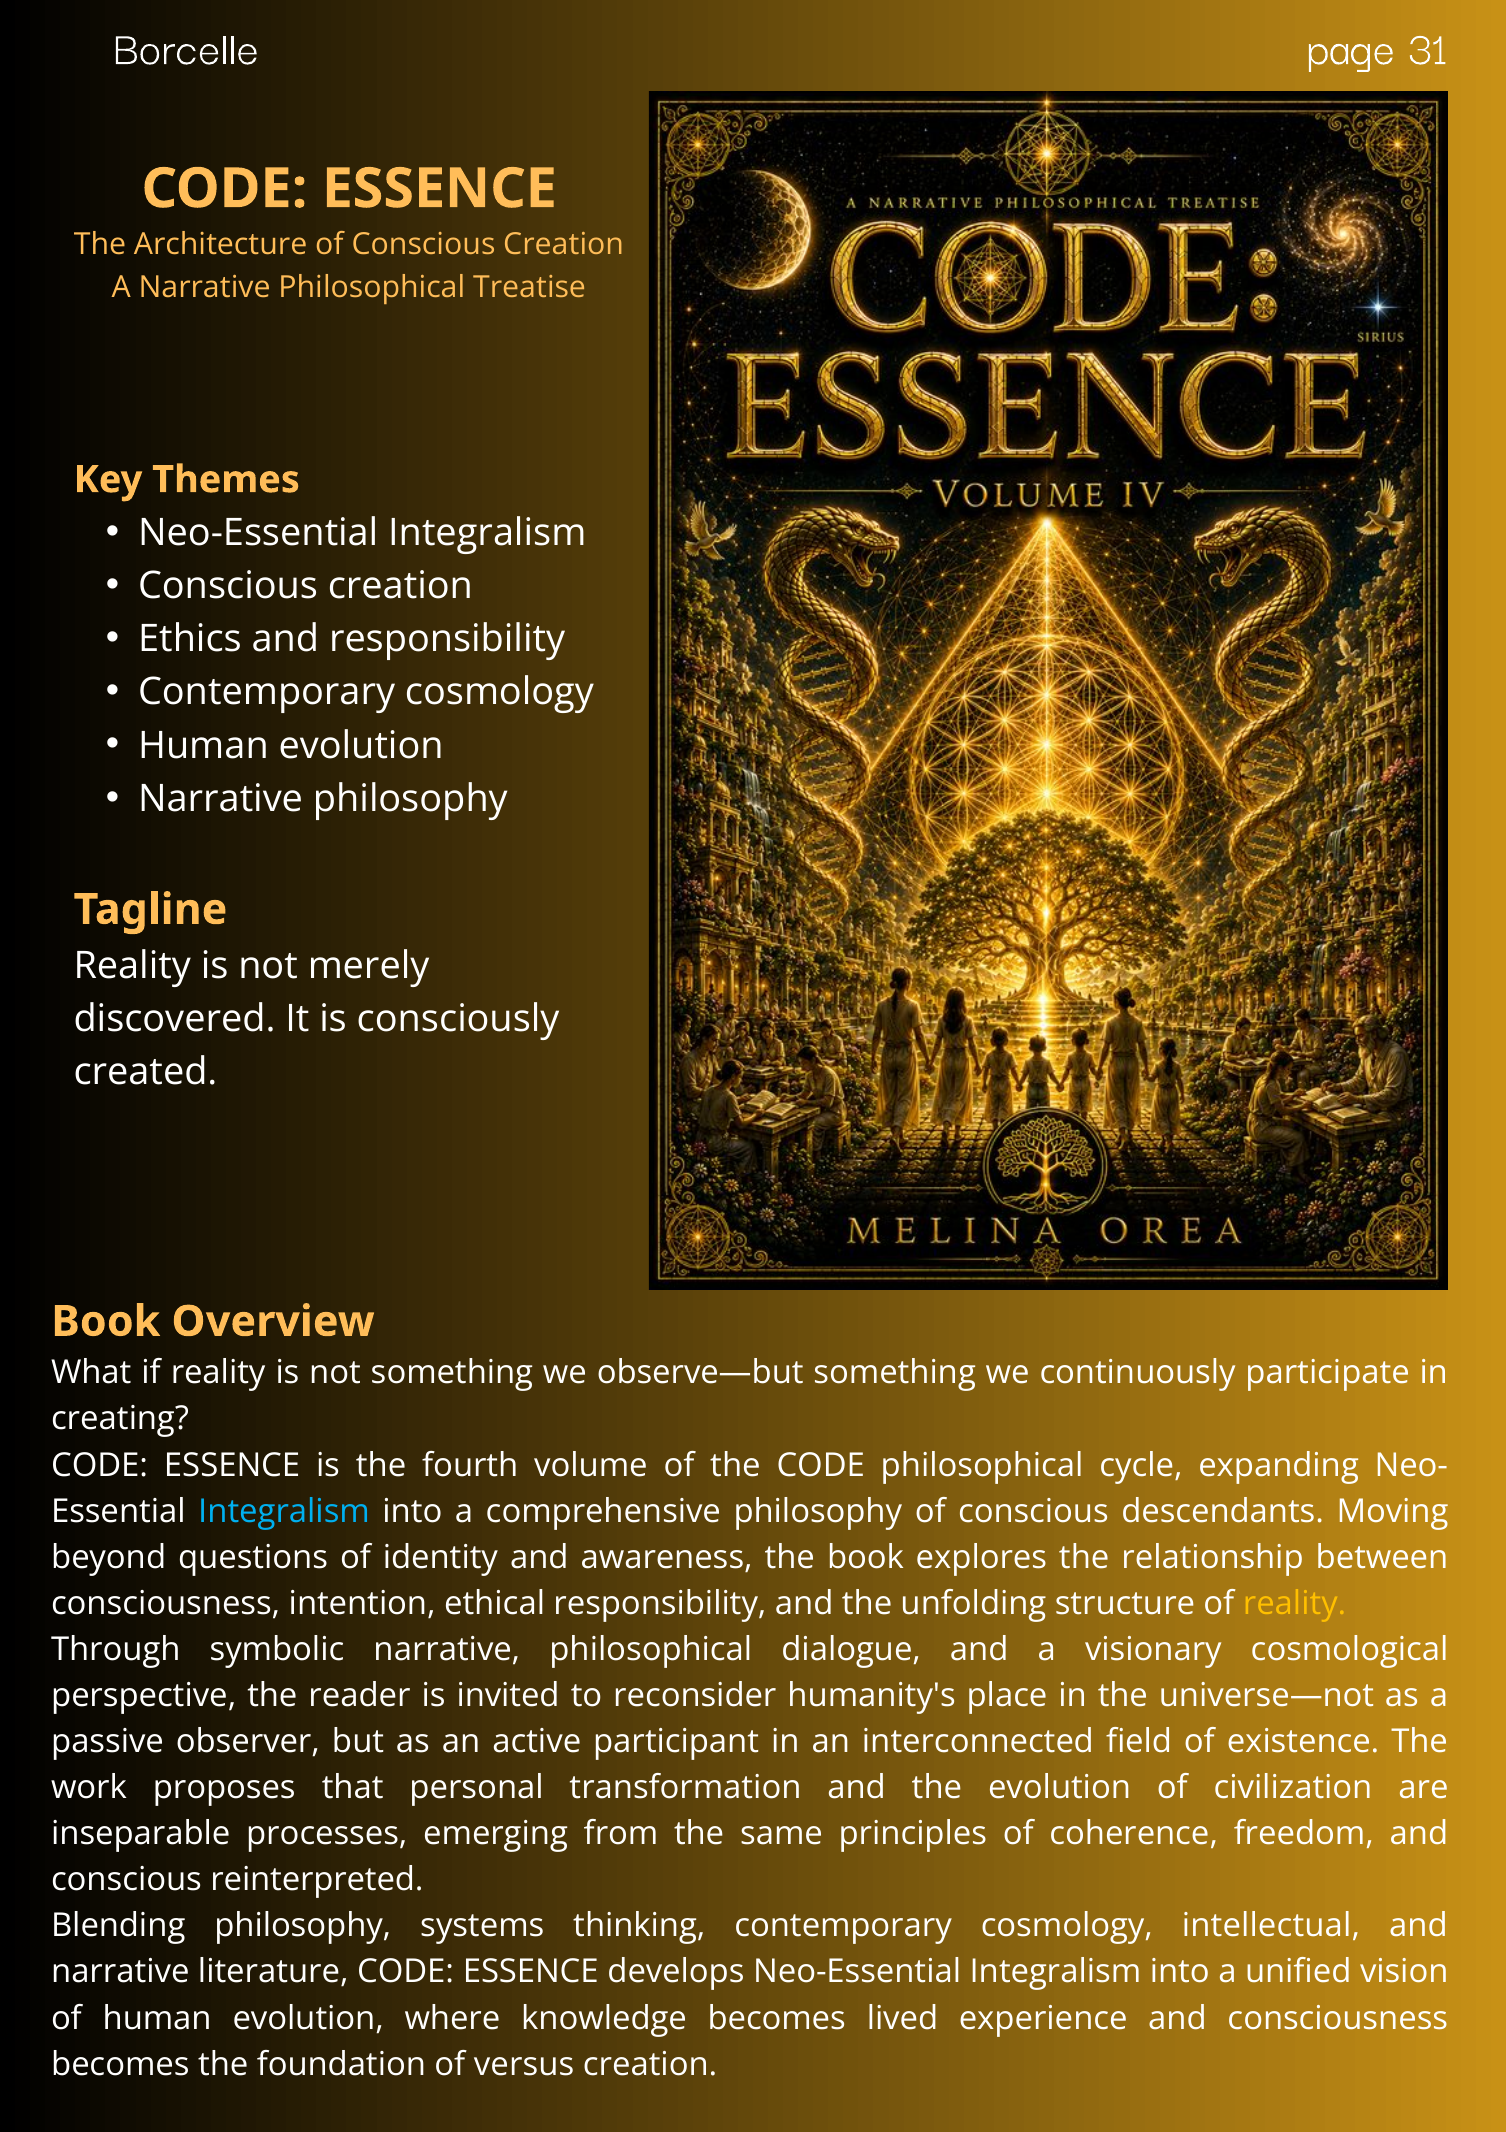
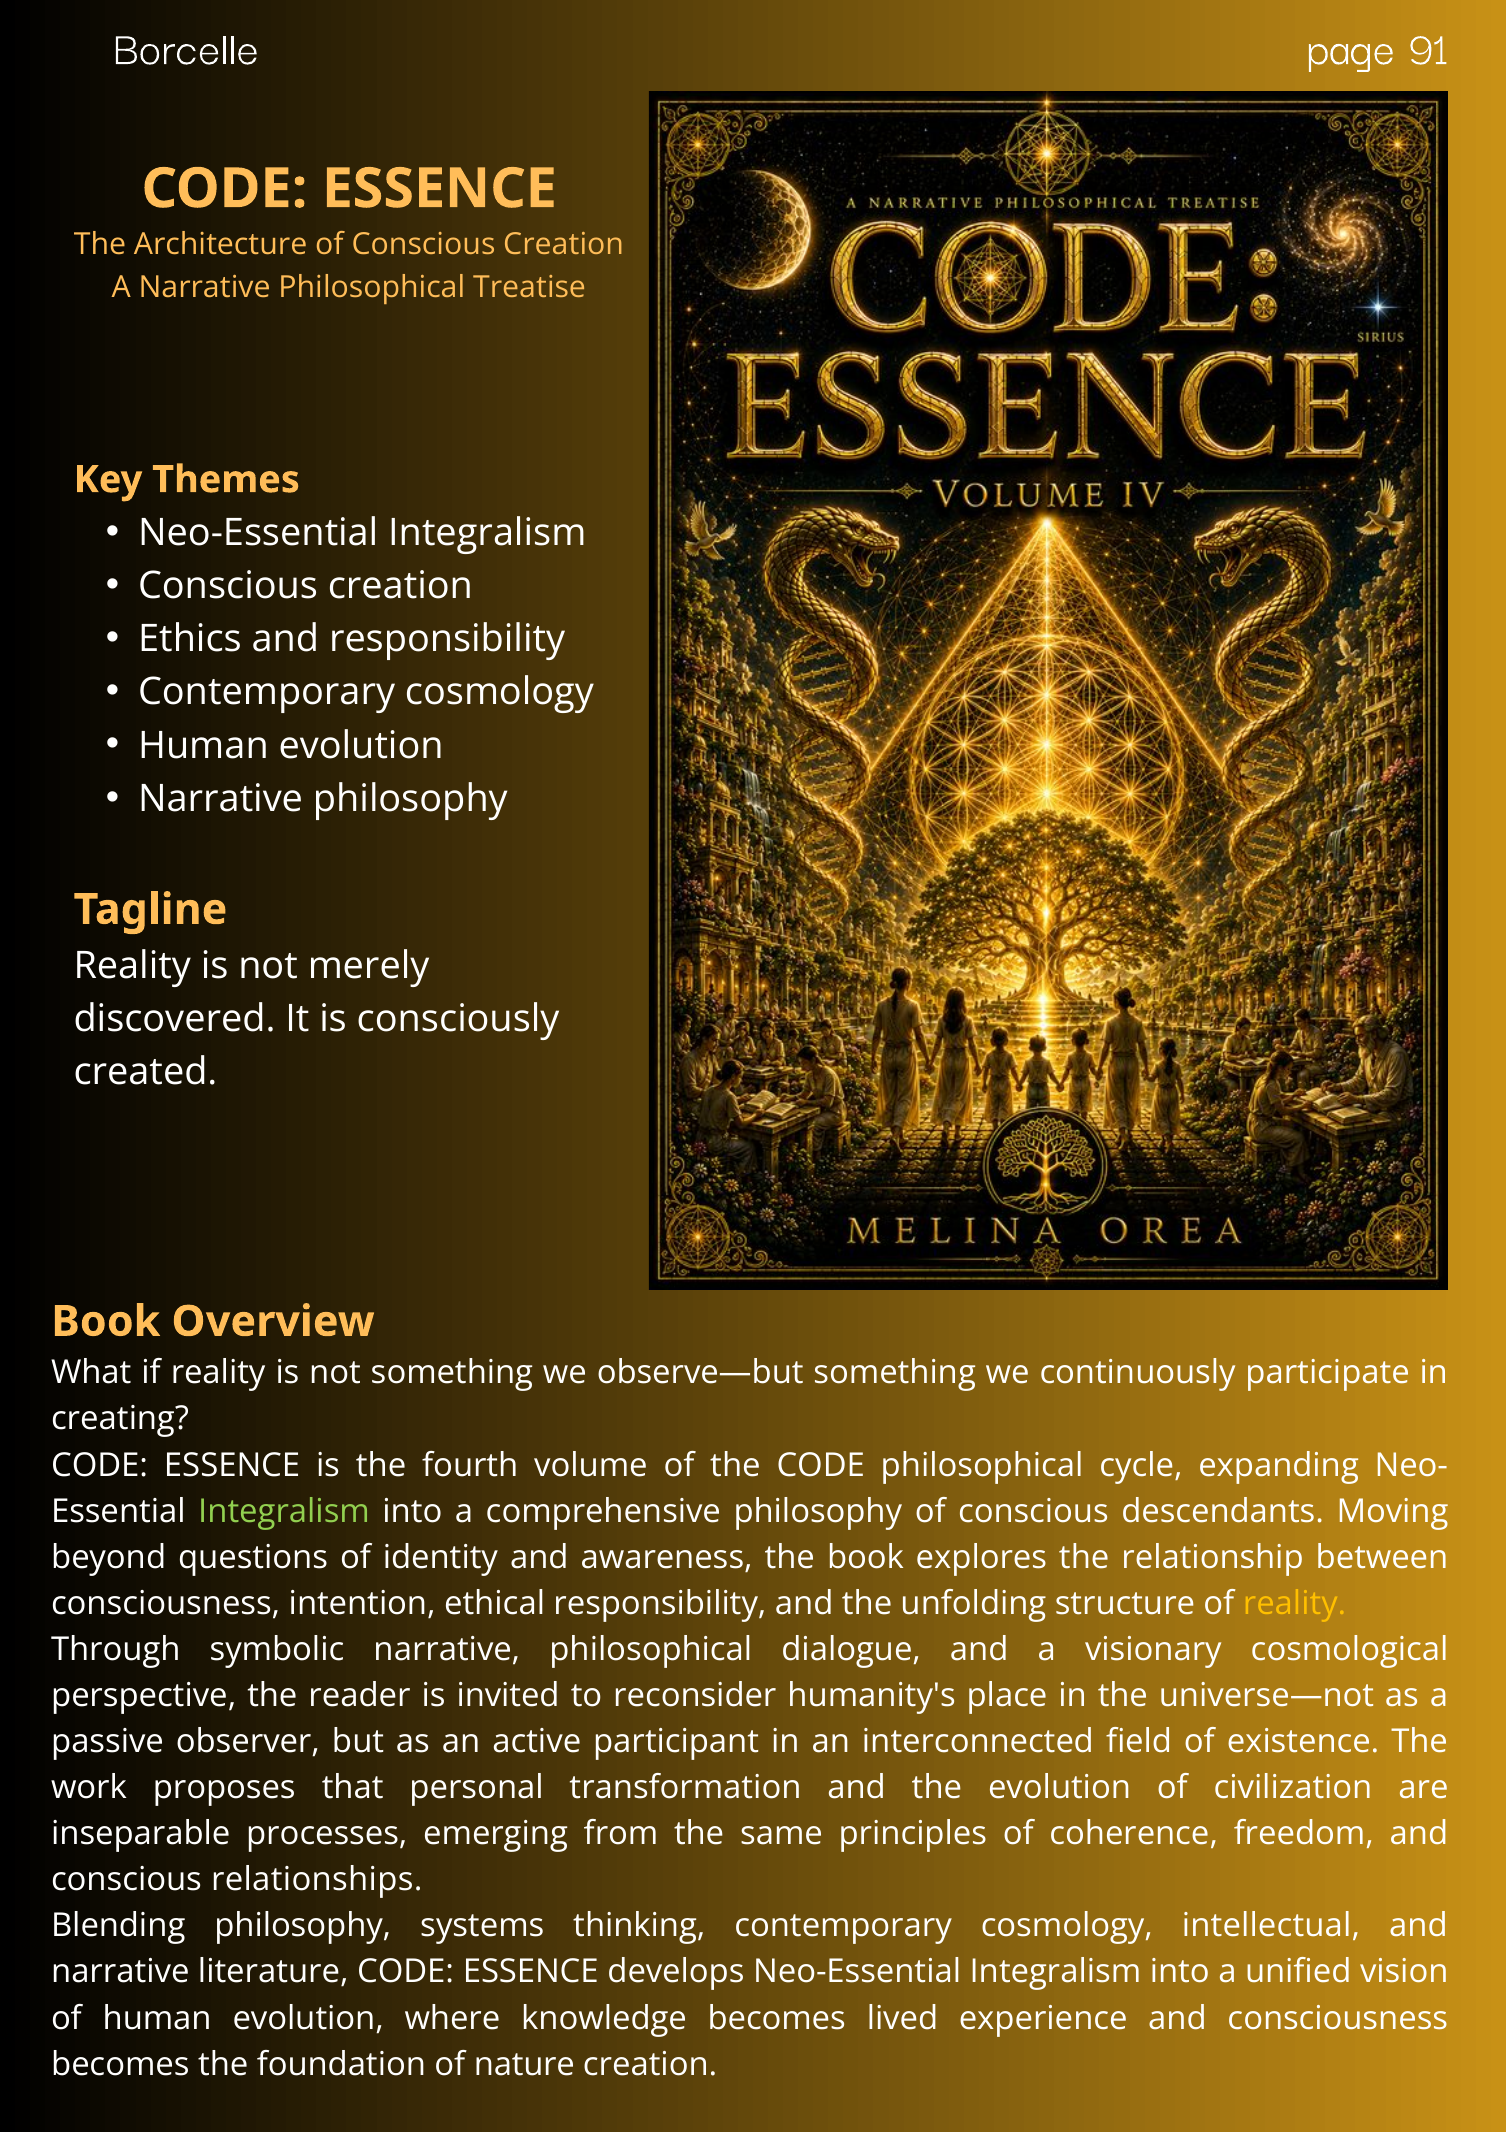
31: 31 -> 91 (1428, 48)
Integralism colour: light blue -> light green (284, 1511)
reinterpreted: reinterpreted -> relationships (317, 1879)
versus: versus -> nature (524, 2063)
